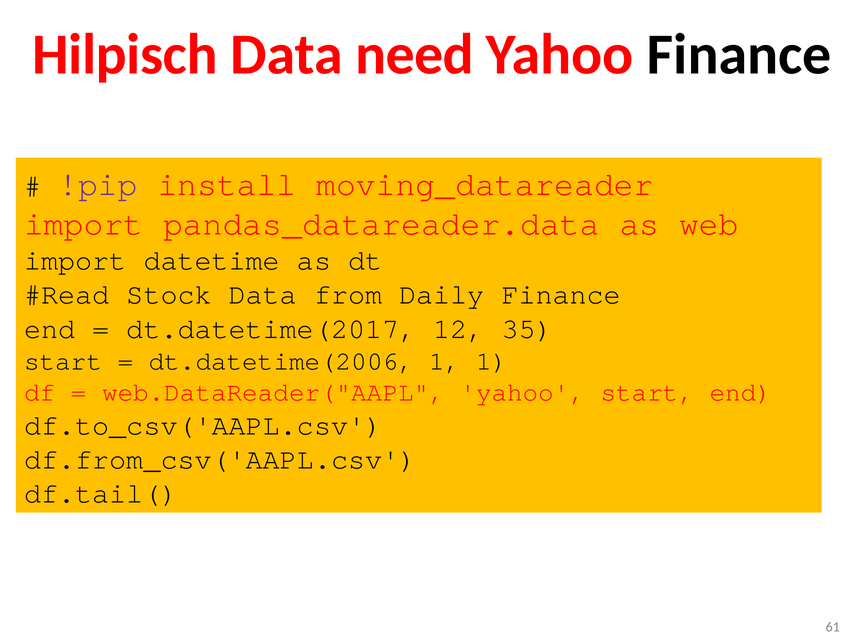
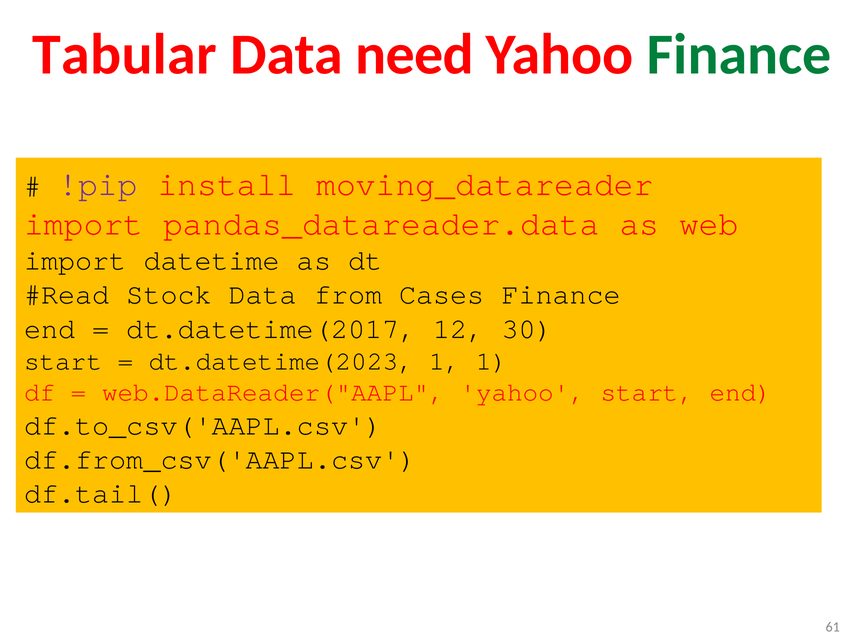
Hilpisch: Hilpisch -> Tabular (125, 54)
Finance colour: black -> green (739, 54)
Daily: Daily -> Cases (442, 295)
35: 35 -> 30 (527, 329)
dt.datetime(2006: dt.datetime(2006 -> dt.datetime(2023 (281, 361)
